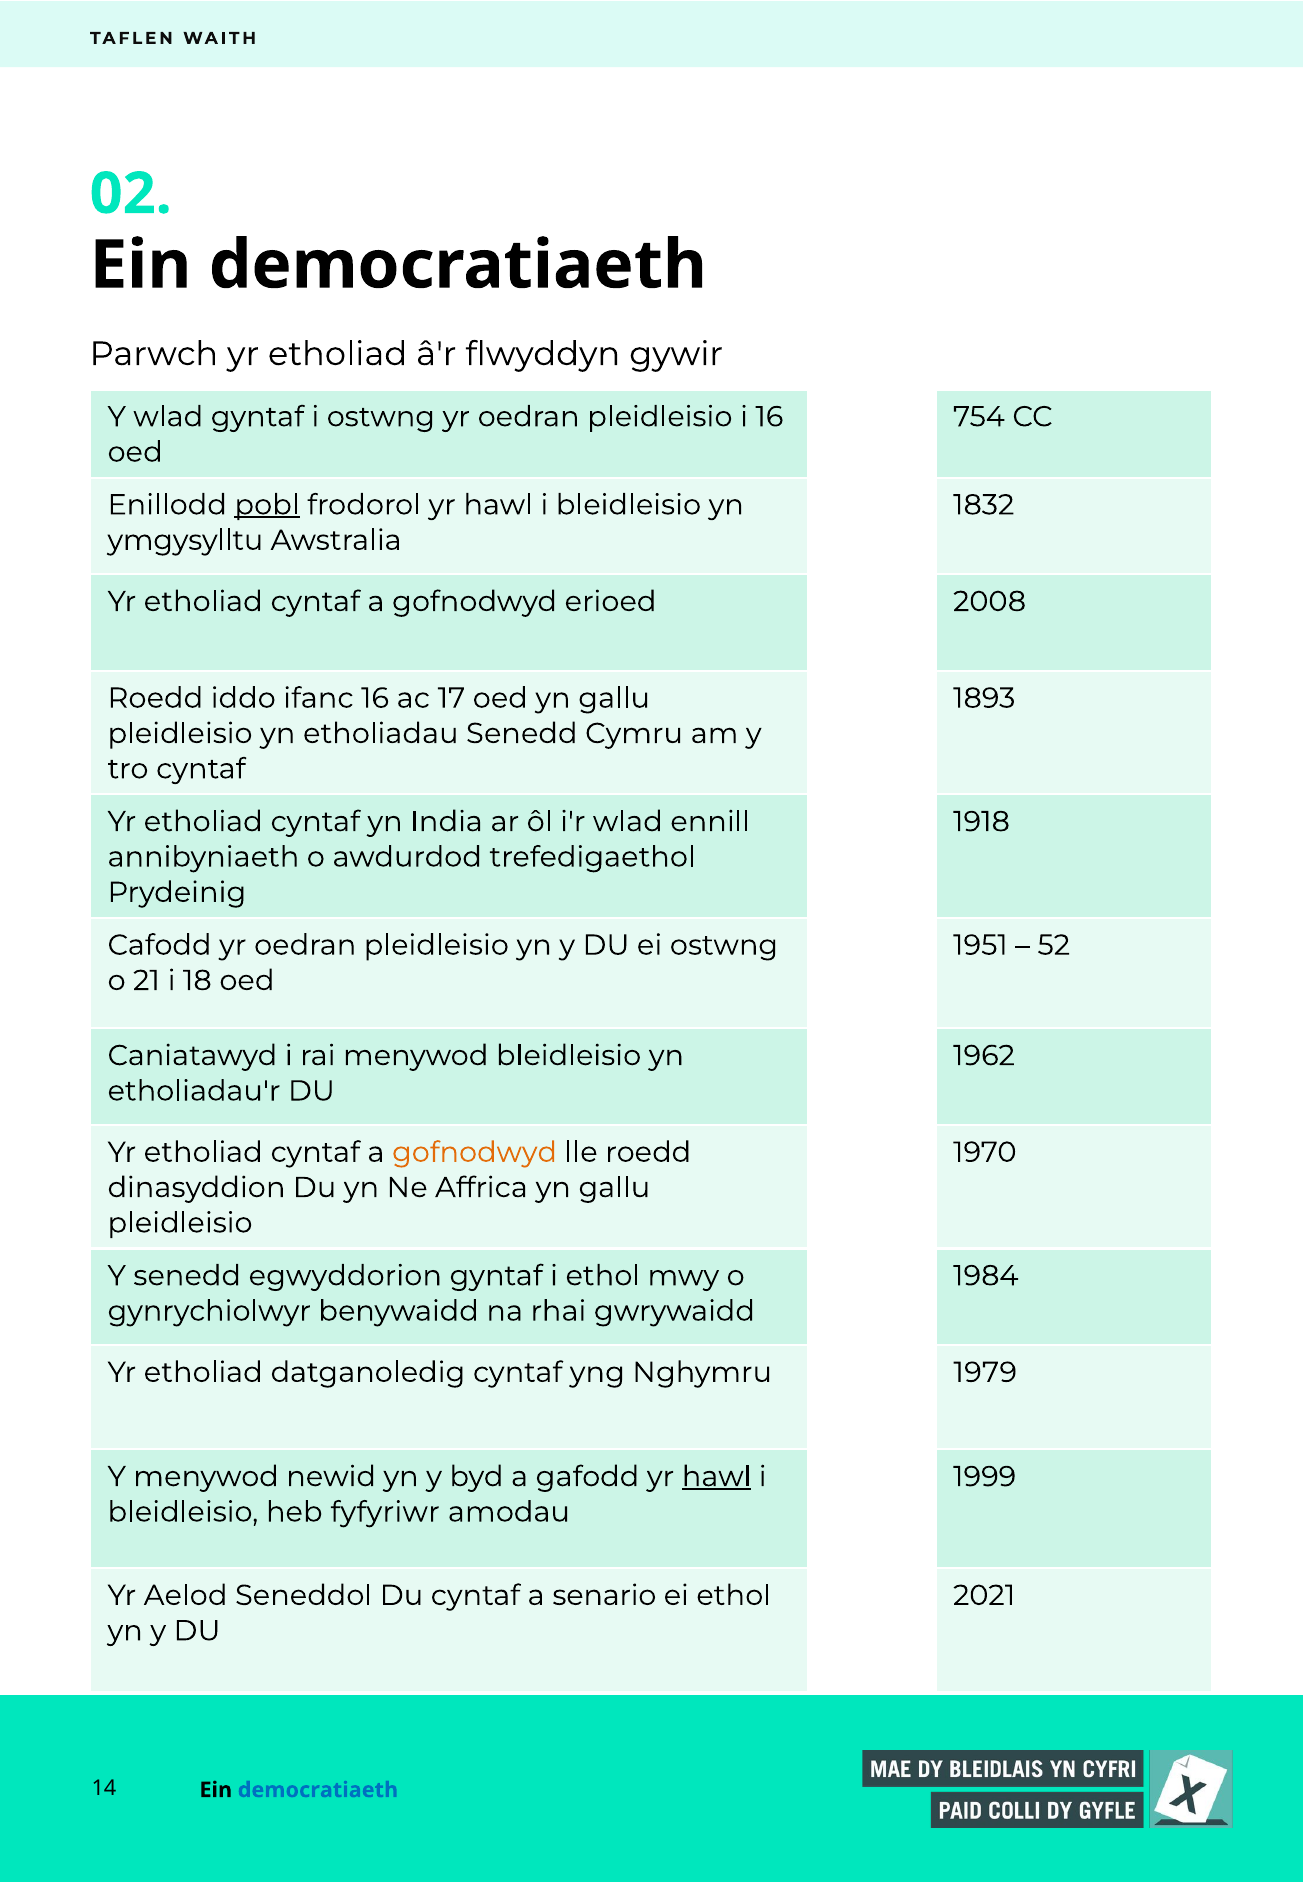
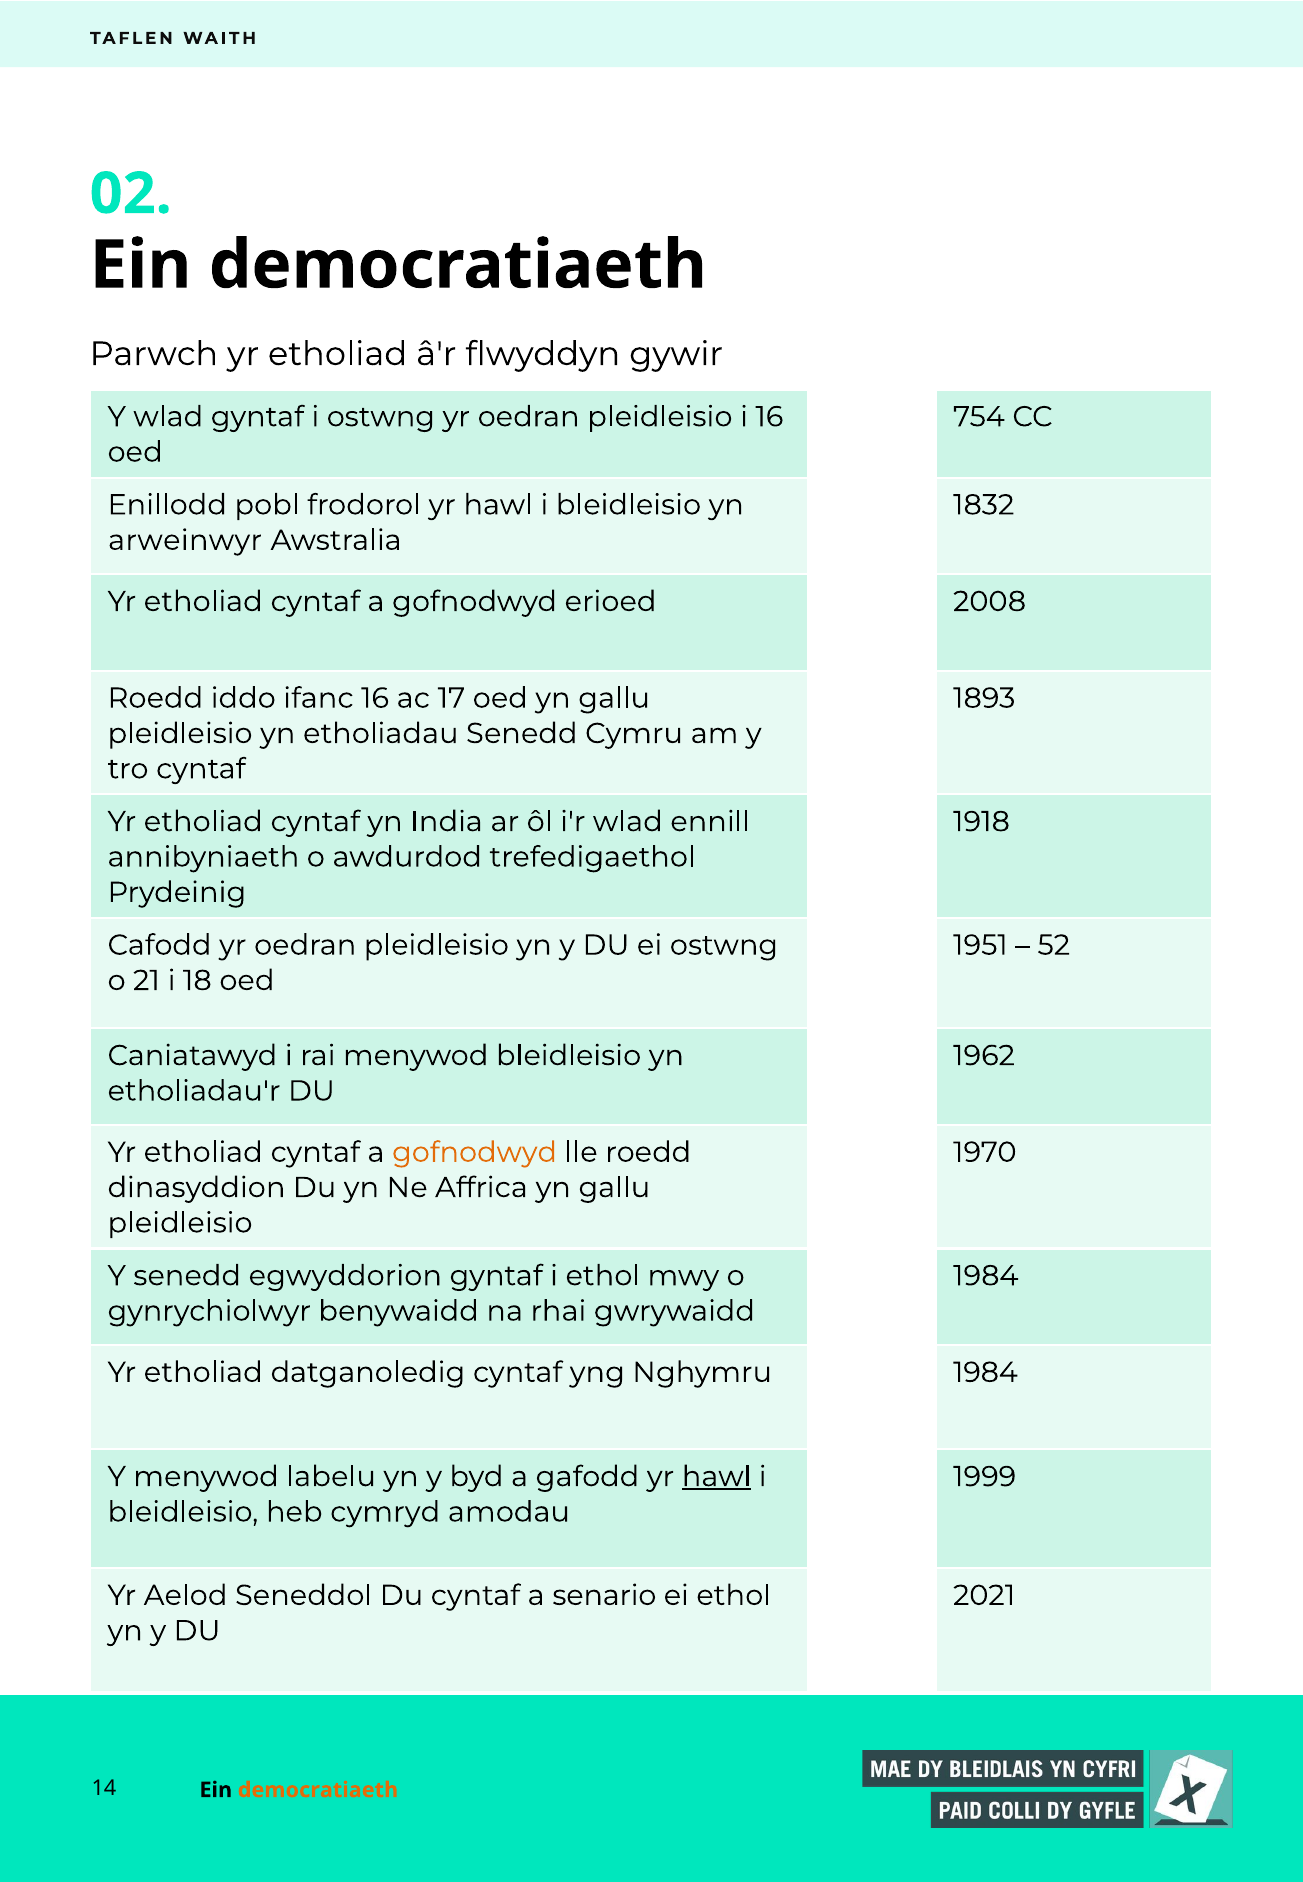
pobl underline: present -> none (267, 505)
ymgysylltu: ymgysylltu -> arweinwyr (185, 540)
Nghymru 1979: 1979 -> 1984 (985, 1373)
newid: newid -> labelu (331, 1477)
fyfyriwr: fyfyriwr -> cymryd (385, 1512)
democratiaeth colour: blue -> orange (318, 1790)
